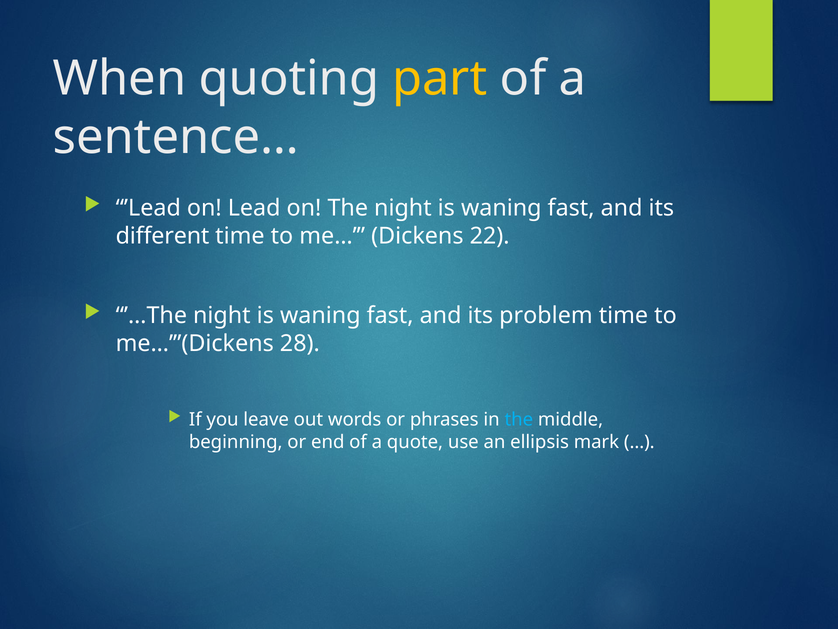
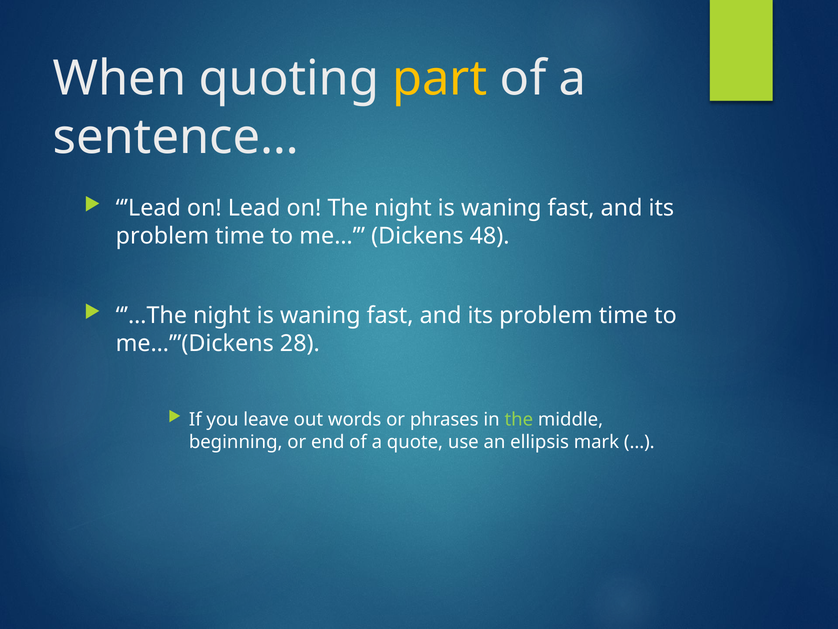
different: different -> problem (162, 236)
22: 22 -> 48 (490, 236)
the colour: light blue -> light green (519, 419)
